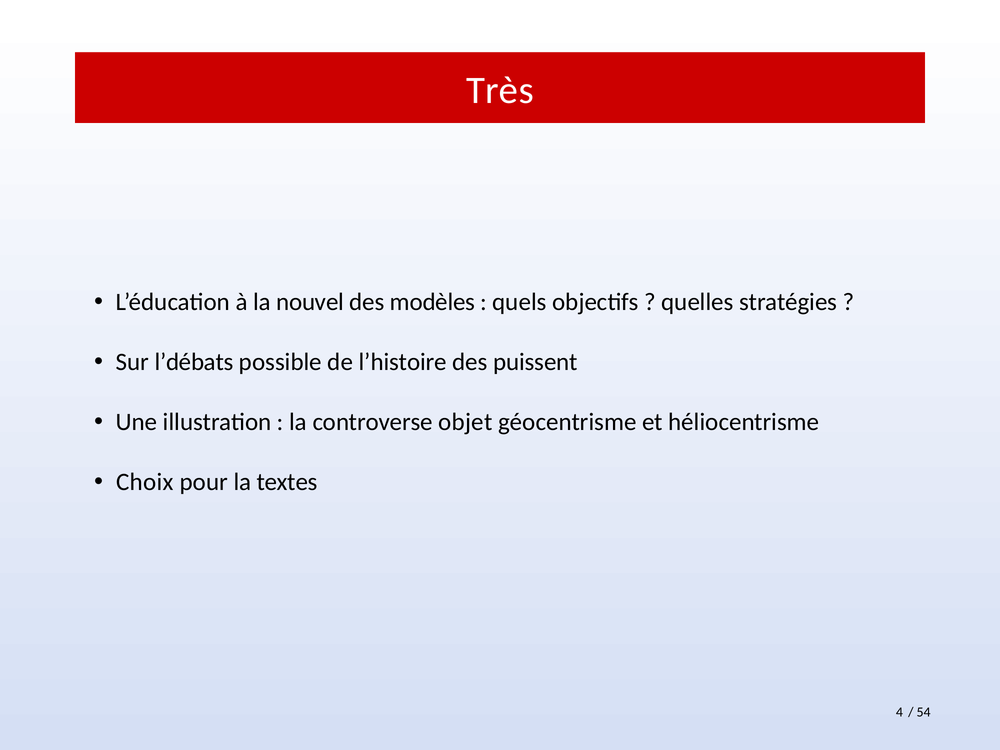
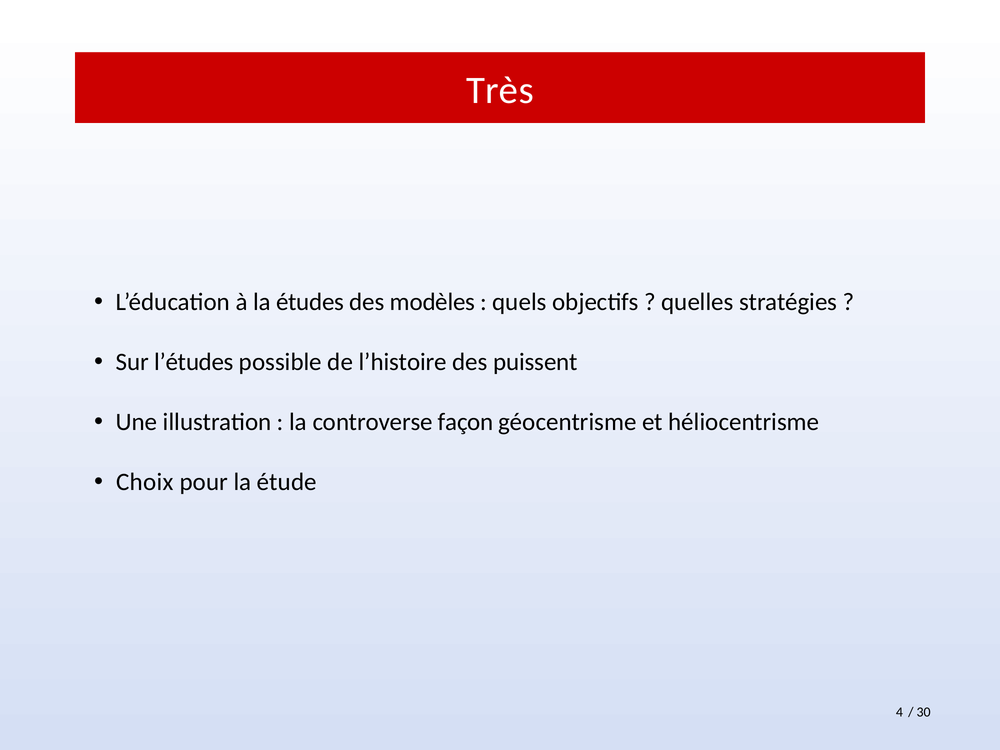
nouvel: nouvel -> études (310, 302)
l’débats: l’débats -> l’études (194, 362)
objet: objet -> façon (466, 422)
textes: textes -> étude (287, 482)
54: 54 -> 30 (924, 712)
